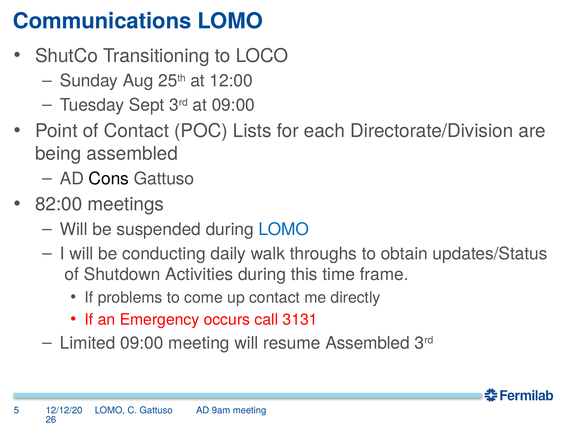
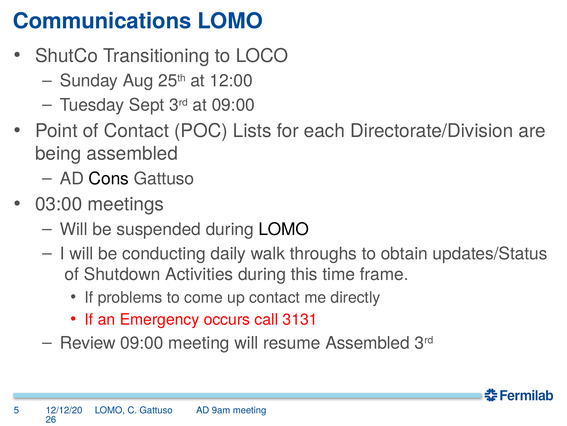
82:00: 82:00 -> 03:00 (59, 204)
LOMO colour: blue -> black (284, 229)
Limited: Limited -> Review (88, 342)
